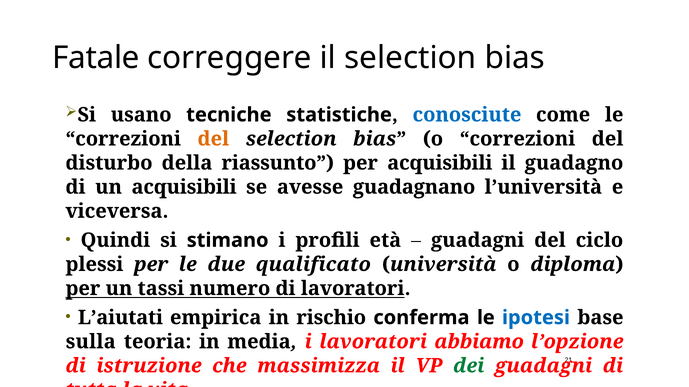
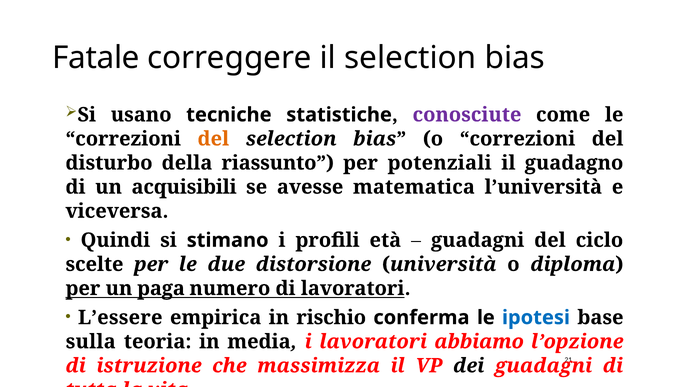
conosciute colour: blue -> purple (467, 115)
per acquisibili: acquisibili -> potenziali (440, 163)
guadagnano: guadagnano -> matematica (414, 187)
plessi: plessi -> scelte (94, 265)
qualificato: qualificato -> distorsione (313, 265)
tassi: tassi -> paga (161, 289)
L’aiutati: L’aiutati -> L’essere (120, 318)
dei colour: green -> black (469, 366)
